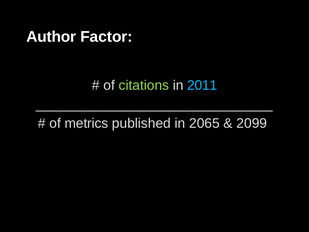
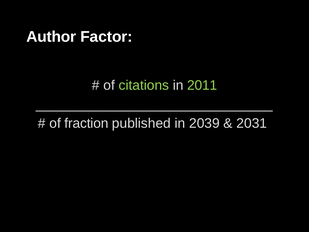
2011 colour: light blue -> light green (202, 85)
metrics: metrics -> fraction (86, 123)
2065: 2065 -> 2039 (204, 123)
2099: 2099 -> 2031 (252, 123)
